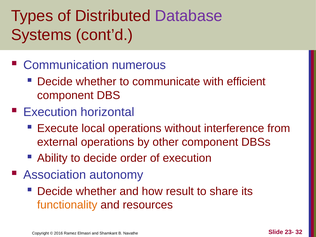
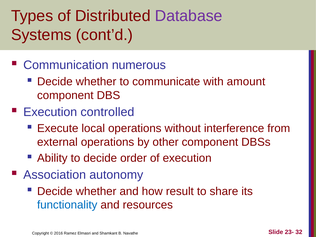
efficient: efficient -> amount (246, 82)
horizontal: horizontal -> controlled (107, 112)
functionality colour: orange -> blue (67, 205)
